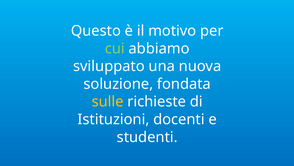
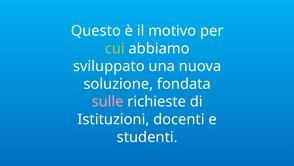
sulle colour: yellow -> pink (108, 101)
